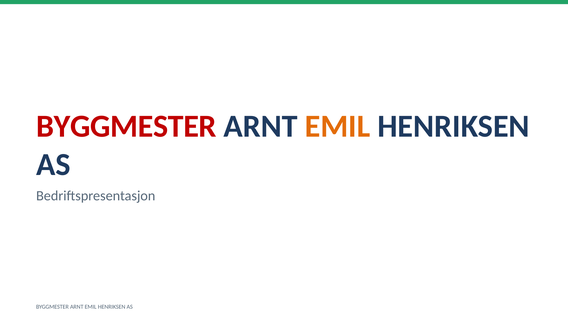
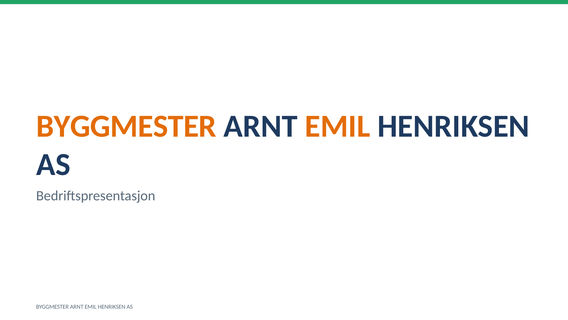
BYGGMESTER colour: red -> orange (126, 126)
